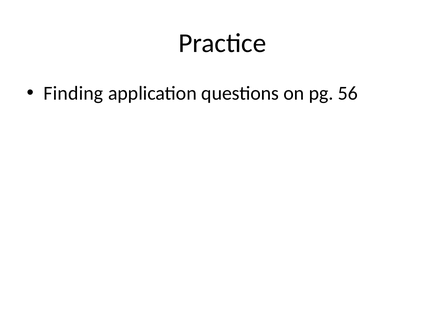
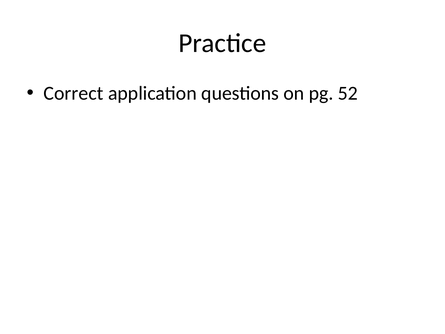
Finding: Finding -> Correct (73, 93)
56: 56 -> 52 (348, 93)
